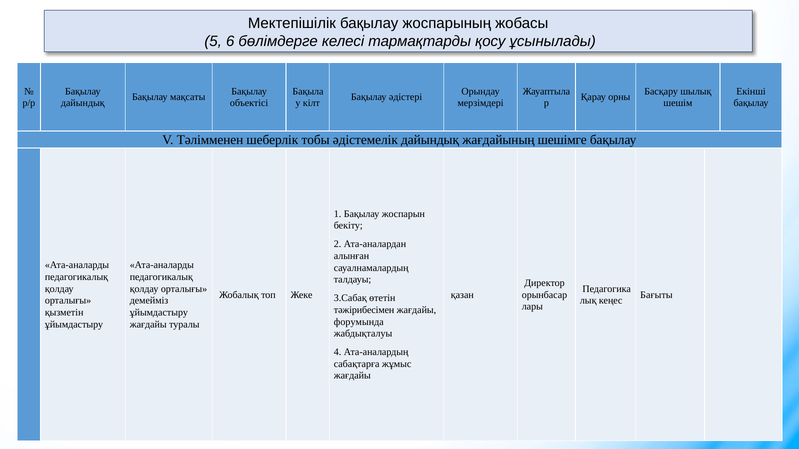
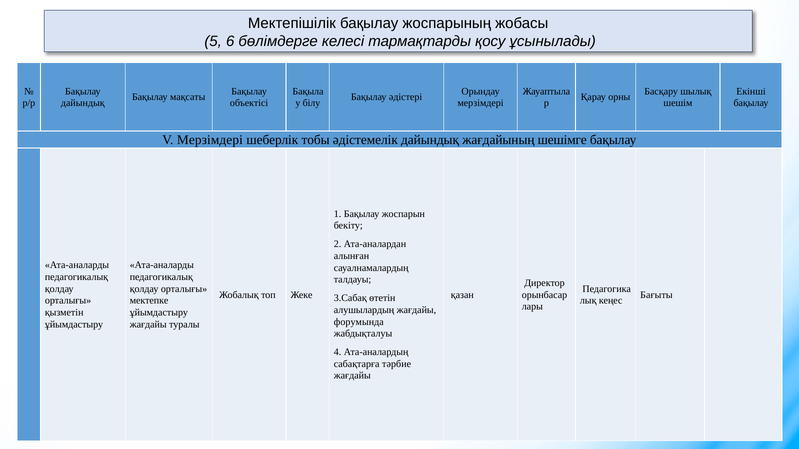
кілт: кілт -> білу (311, 103)
V Тәлімменен: Тәлімменен -> Мерзімдері (210, 140)
демейміз: демейміз -> мектепке (149, 301)
тәжірибесімен: тәжірибесімен -> алушылардың (364, 310)
жұмыс: жұмыс -> тәрбие (397, 364)
